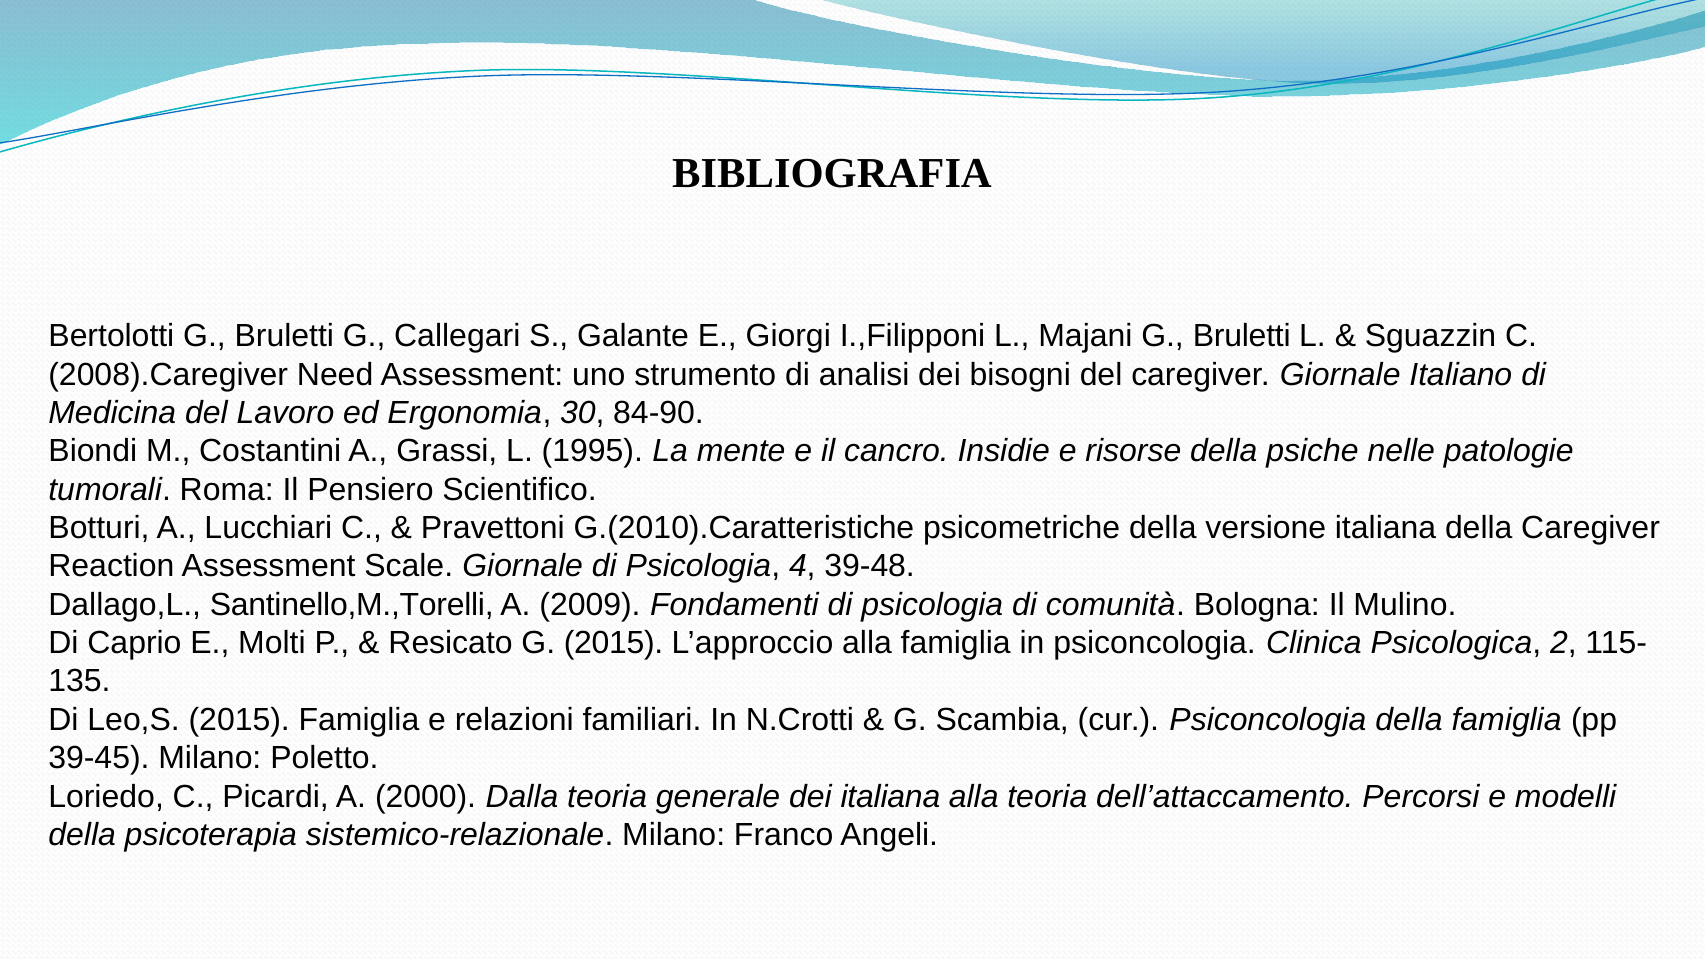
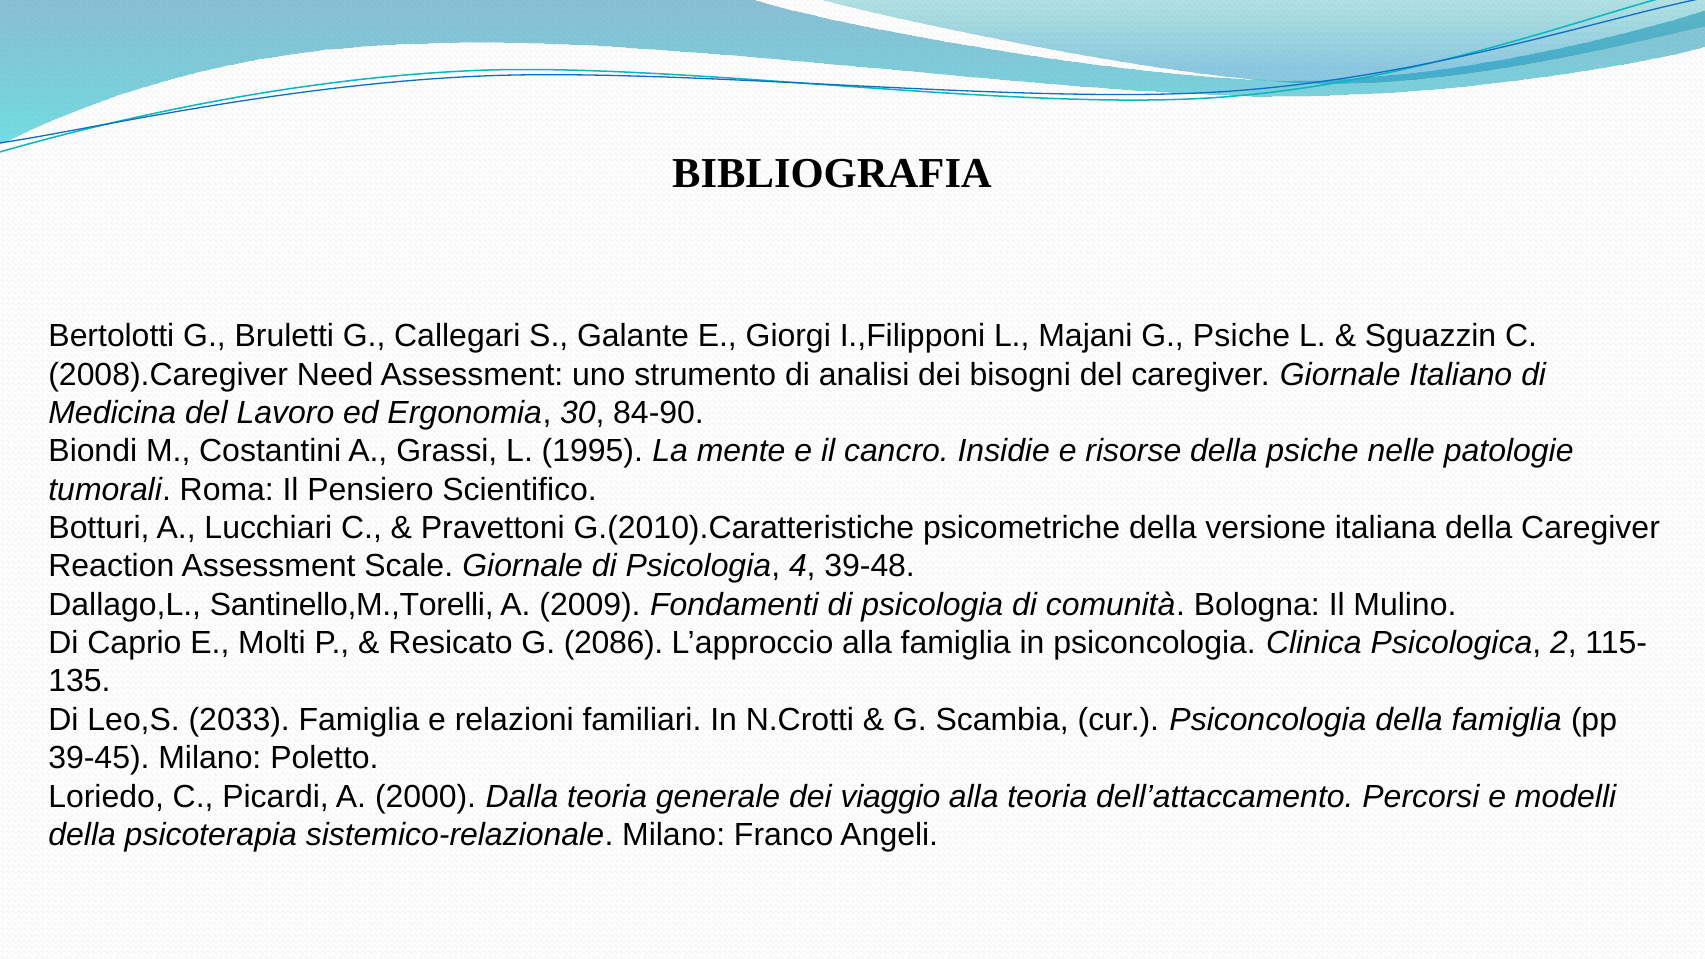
Majani G Bruletti: Bruletti -> Psiche (1241, 336)
G 2015: 2015 -> 2086 (614, 643)
Leo,S 2015: 2015 -> 2033 (239, 720)
dei italiana: italiana -> viaggio (890, 797)
